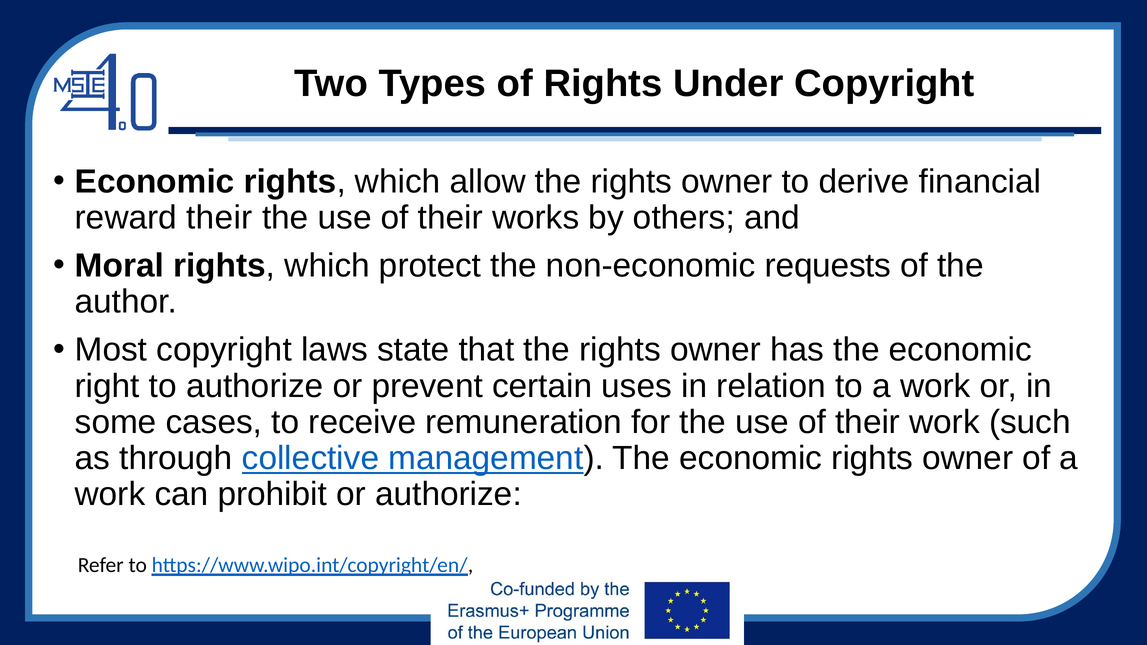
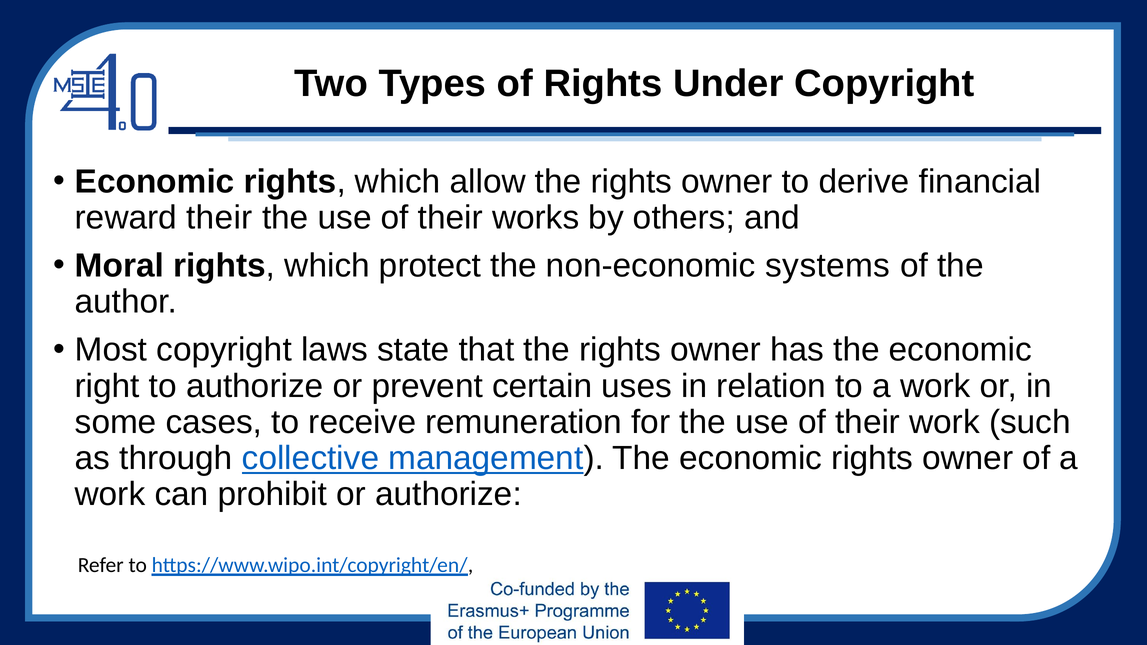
requests: requests -> systems (828, 266)
